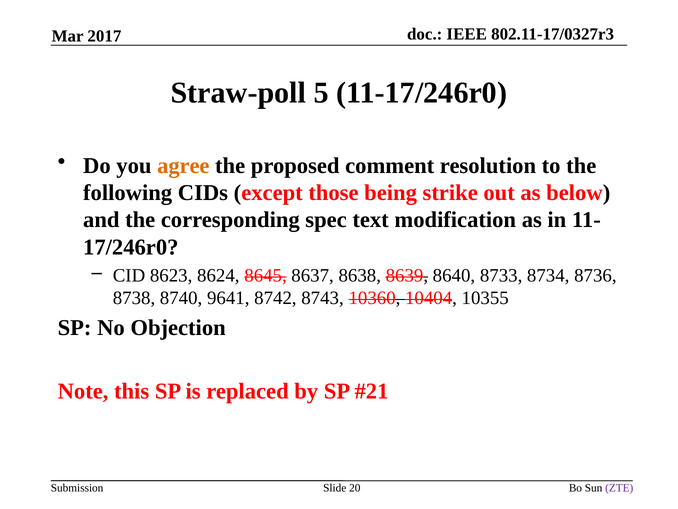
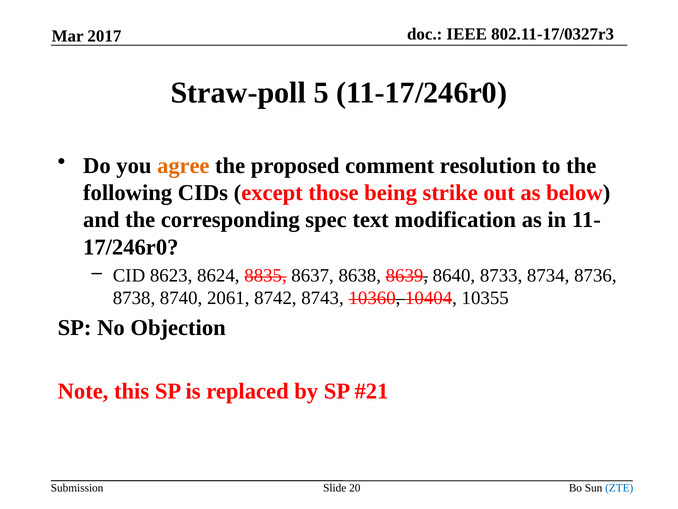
8645: 8645 -> 8835 (266, 275)
9641: 9641 -> 2061 (228, 298)
ZTE colour: purple -> blue (619, 488)
